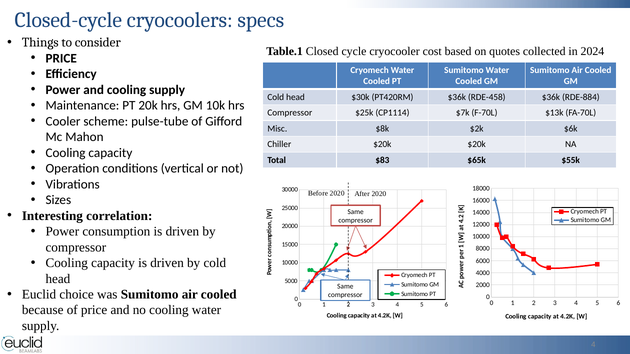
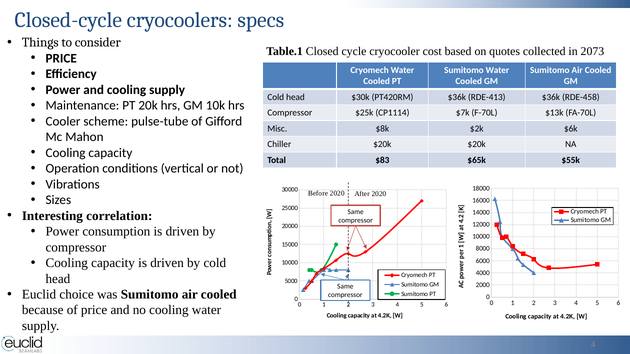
2024: 2024 -> 2073 (592, 52)
RDE-458: RDE-458 -> RDE-413 (487, 97)
RDE-884: RDE-884 -> RDE-458 (581, 97)
